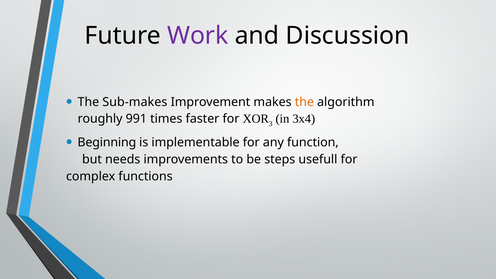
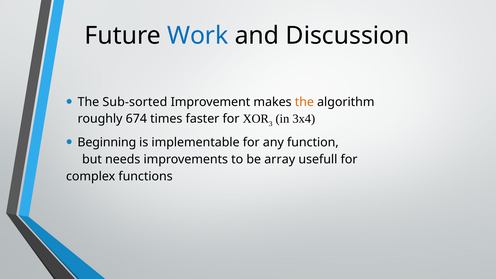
Work colour: purple -> blue (198, 35)
Sub-makes: Sub-makes -> Sub-sorted (135, 102)
991: 991 -> 674 (136, 119)
steps: steps -> array (280, 159)
